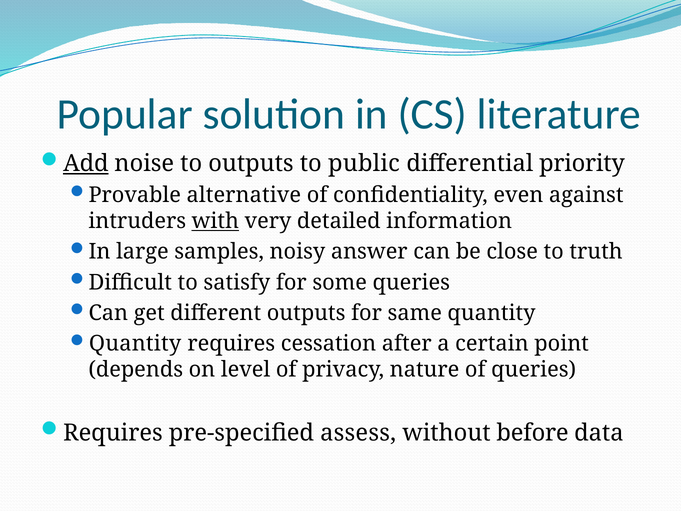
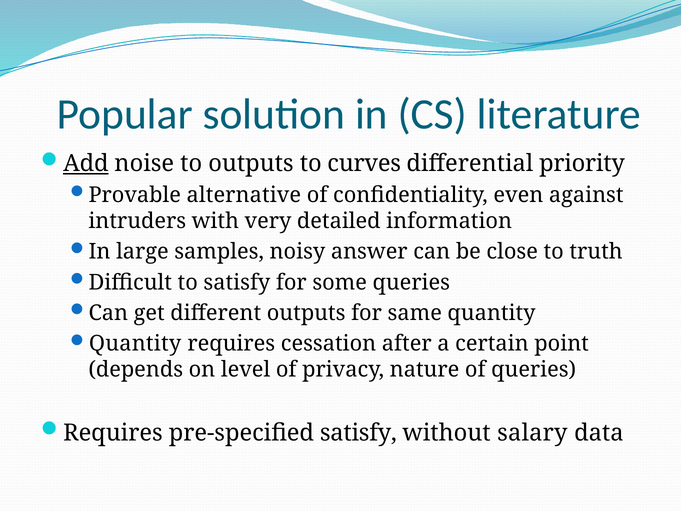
public: public -> curves (364, 163)
with underline: present -> none (215, 221)
pre-specified assess: assess -> satisfy (358, 432)
before: before -> salary (532, 432)
